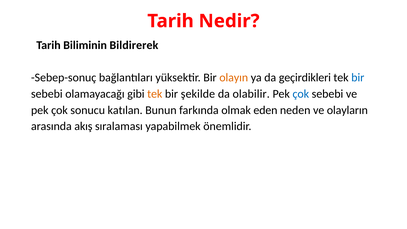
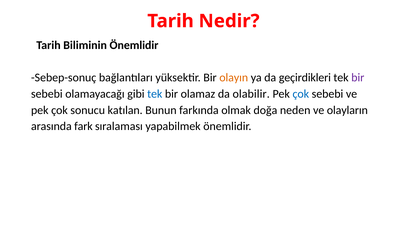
Biliminin Bildirerek: Bildirerek -> Önemlidir (134, 45)
bir colour: blue -> purple (358, 78)
tek colour: orange -> blue (155, 94)
şekilde: şekilde -> olamaz (198, 94)
eden: eden -> doğa (265, 110)
akış: akış -> fark (83, 126)
